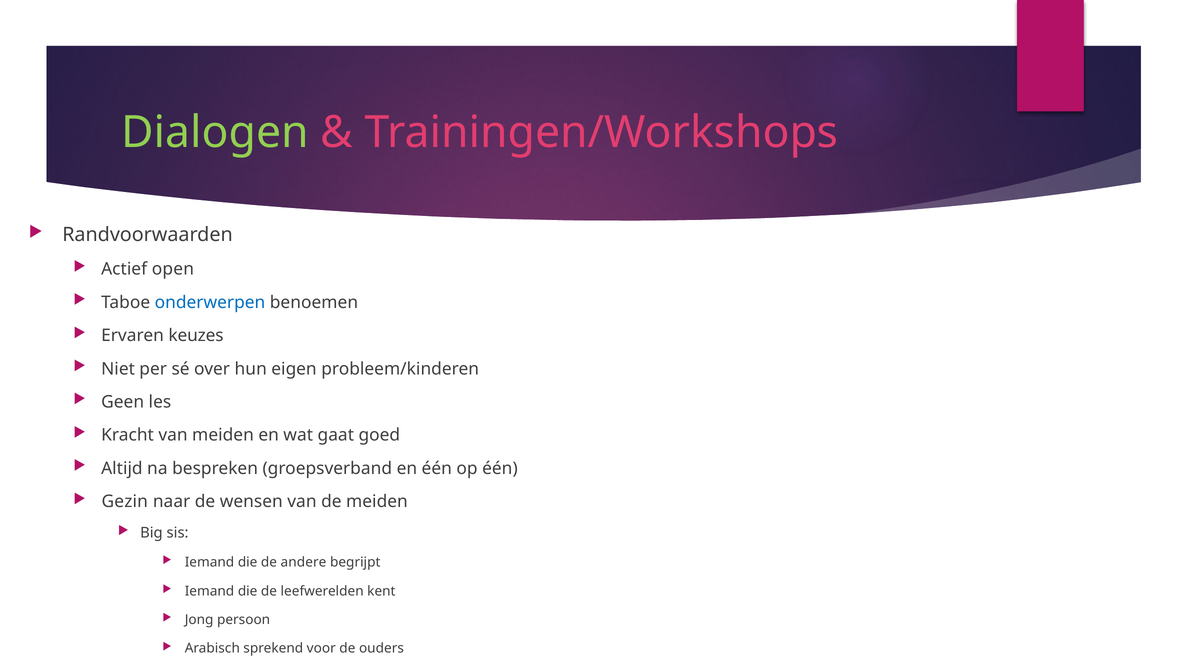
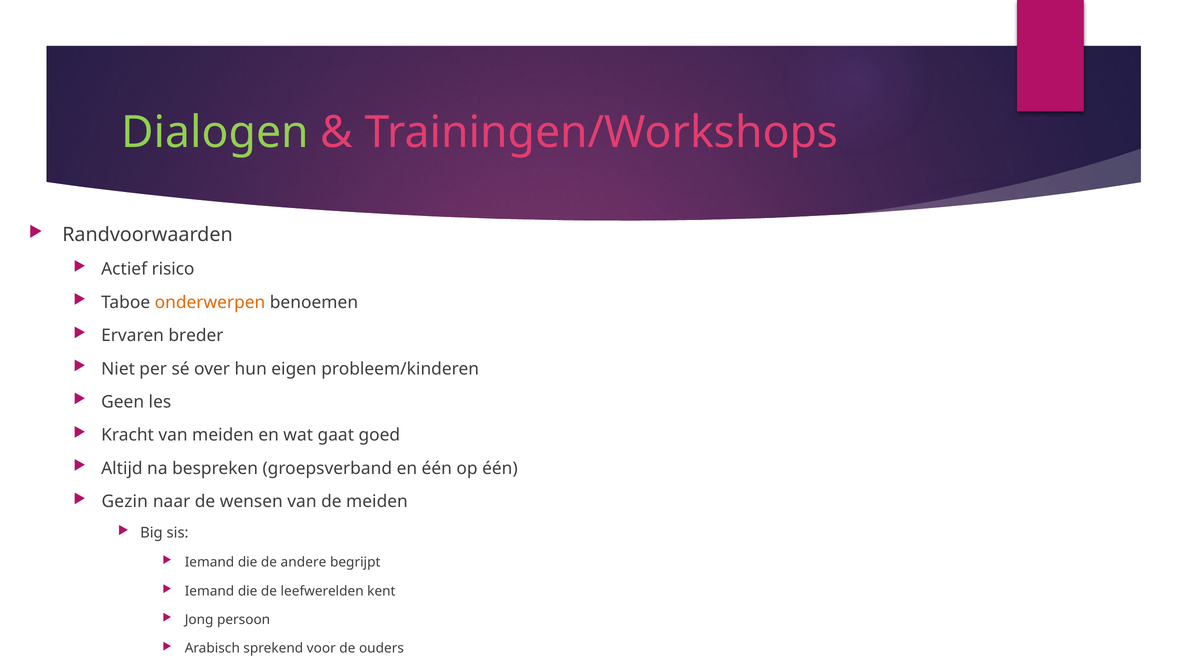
open: open -> risico (173, 269)
onderwerpen colour: blue -> orange (210, 303)
keuzes: keuzes -> breder (196, 336)
